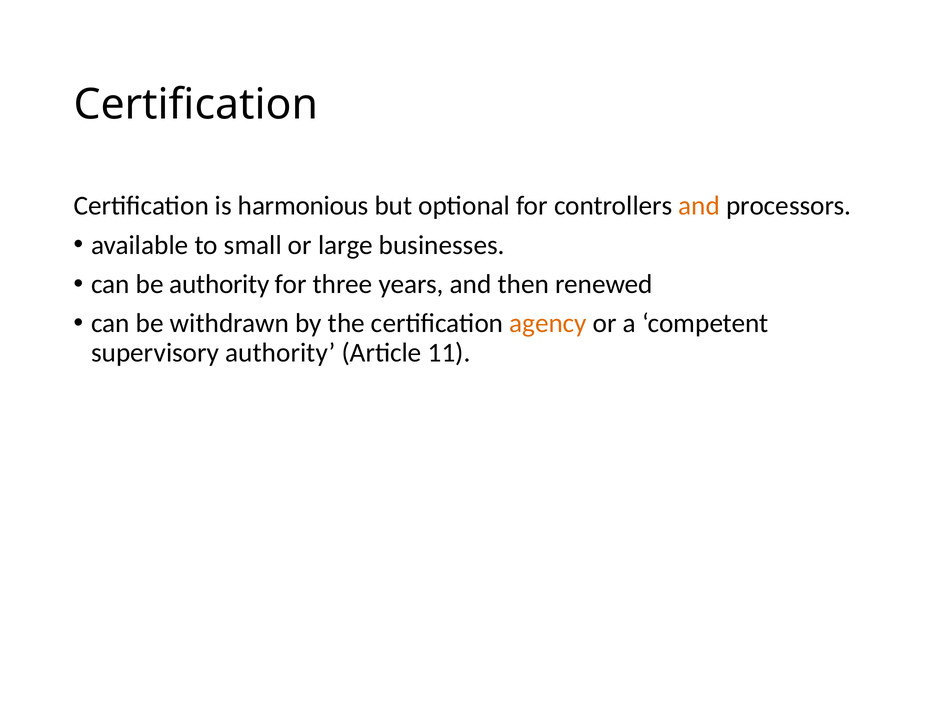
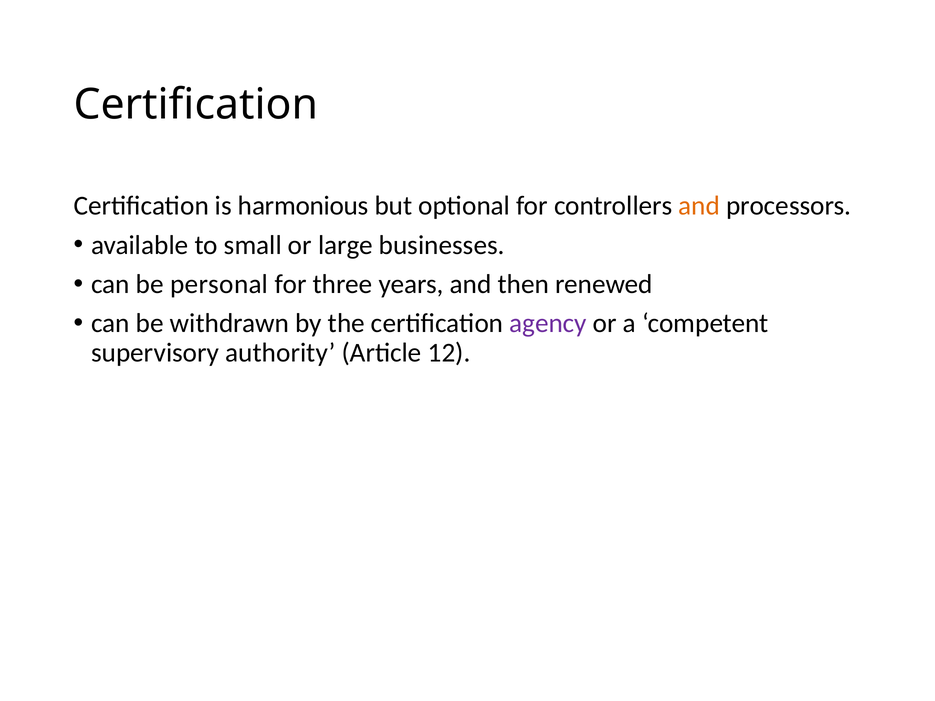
be authority: authority -> personal (219, 284)
agency colour: orange -> purple (548, 324)
11: 11 -> 12 (449, 353)
